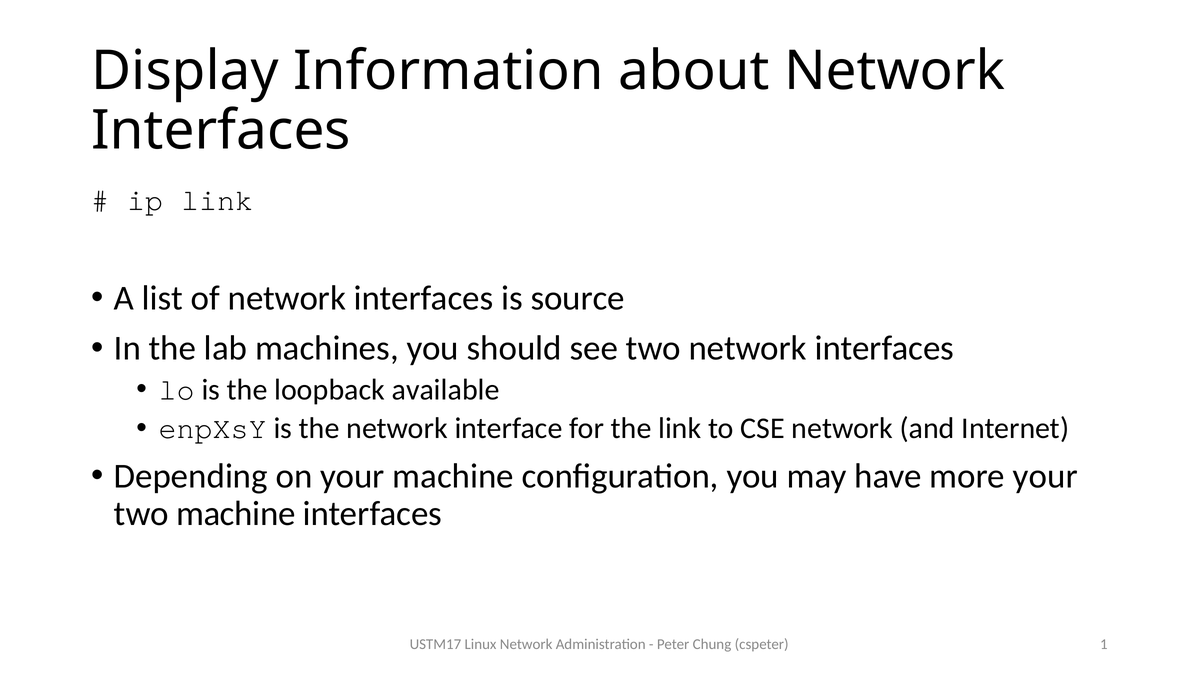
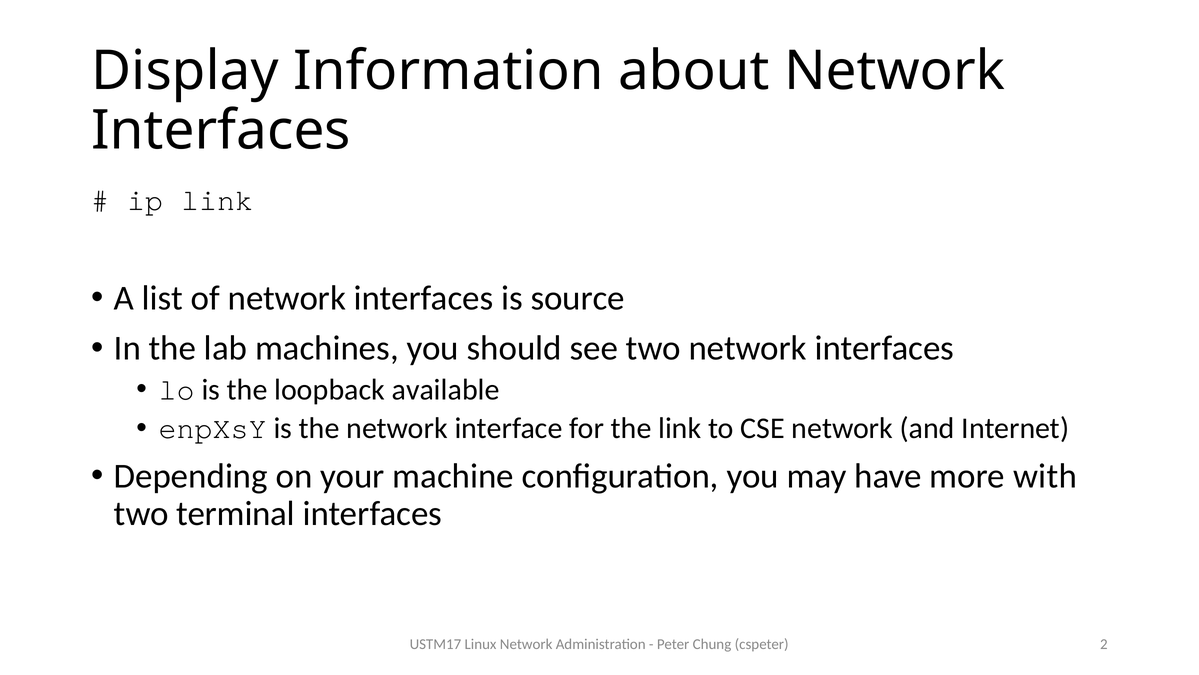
more your: your -> with (1045, 476)
two machine: machine -> terminal (236, 513)
1: 1 -> 2 (1104, 644)
